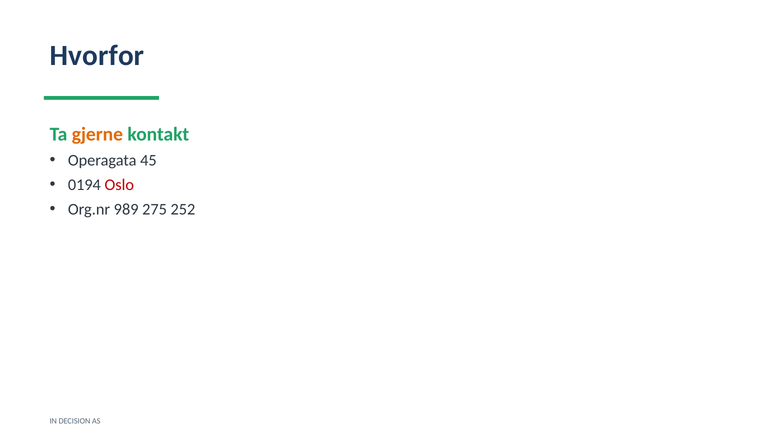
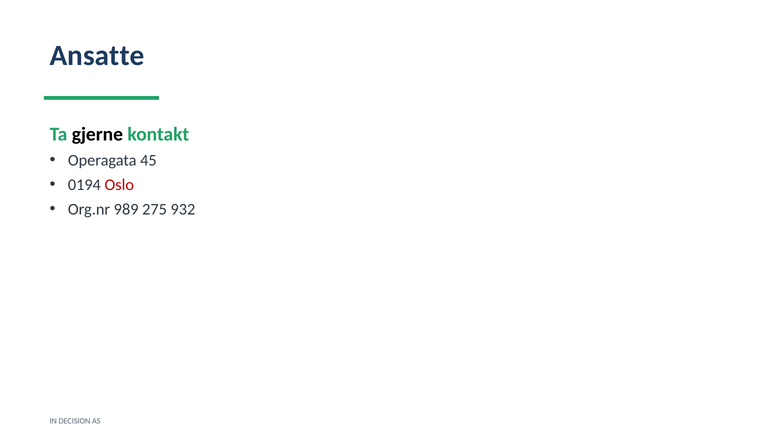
Hvorfor: Hvorfor -> Ansatte (97, 56)
gjerne colour: orange -> black (97, 134)
252: 252 -> 932 (183, 209)
